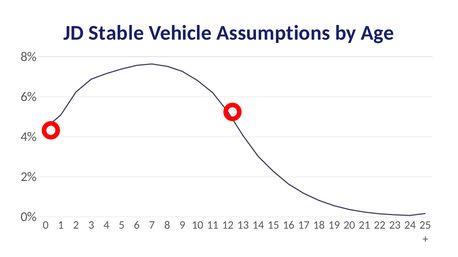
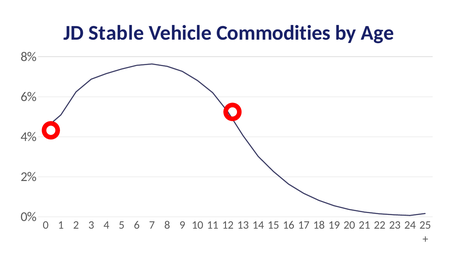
Assumptions: Assumptions -> Commodities (273, 33)
